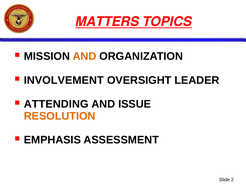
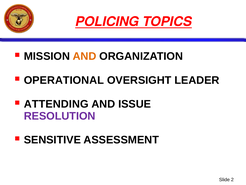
MATTERS: MATTERS -> POLICING (107, 22)
INVOLVEMENT: INVOLVEMENT -> OPERATIONAL (64, 80)
RESOLUTION colour: orange -> purple (60, 116)
EMPHASIS: EMPHASIS -> SENSITIVE (52, 140)
